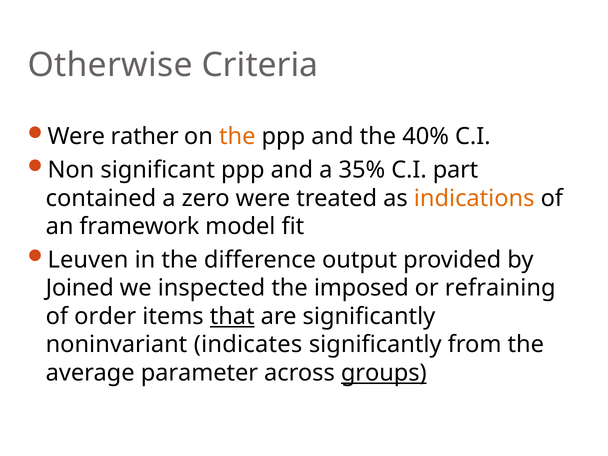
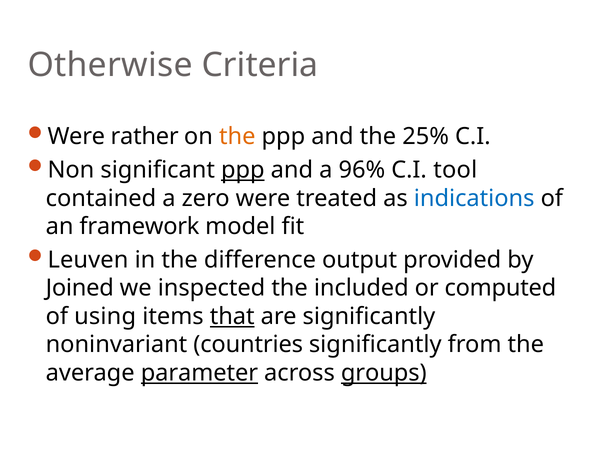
40%: 40% -> 25% (426, 137)
ppp underline: none -> present (243, 170)
35%: 35% -> 96% (362, 170)
part: part -> tool (455, 170)
indications colour: orange -> blue (474, 198)
imposed: imposed -> included (361, 288)
refraining: refraining -> computed (500, 288)
order: order -> using (105, 316)
indicates: indicates -> countries (248, 345)
parameter underline: none -> present (199, 373)
